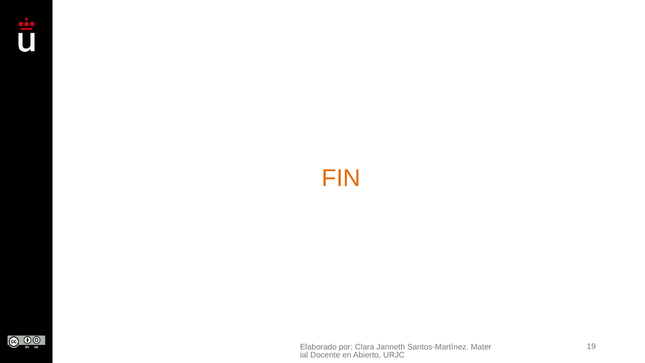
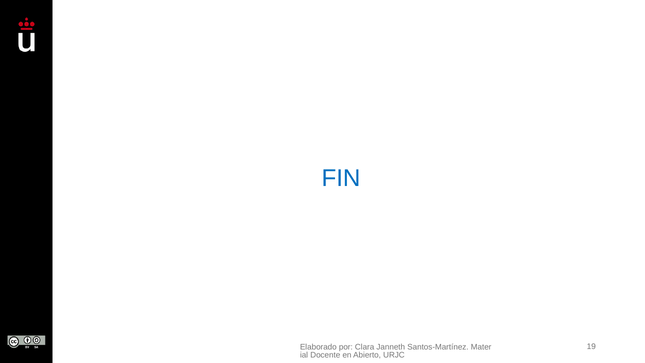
FIN colour: orange -> blue (341, 178)
